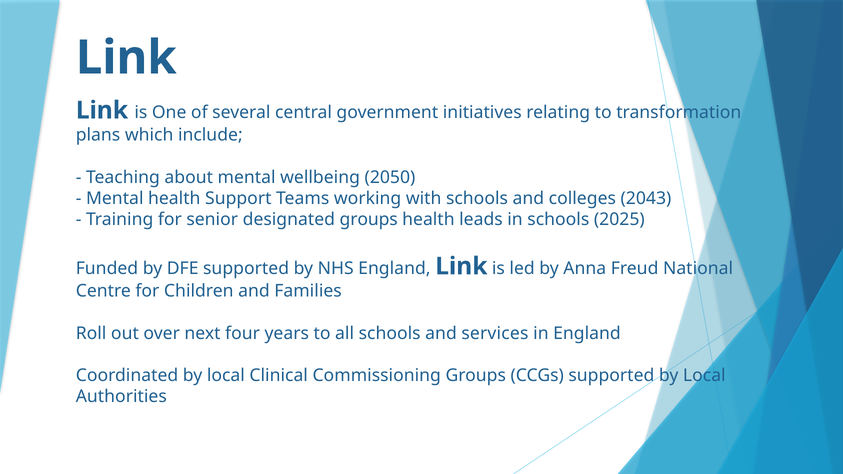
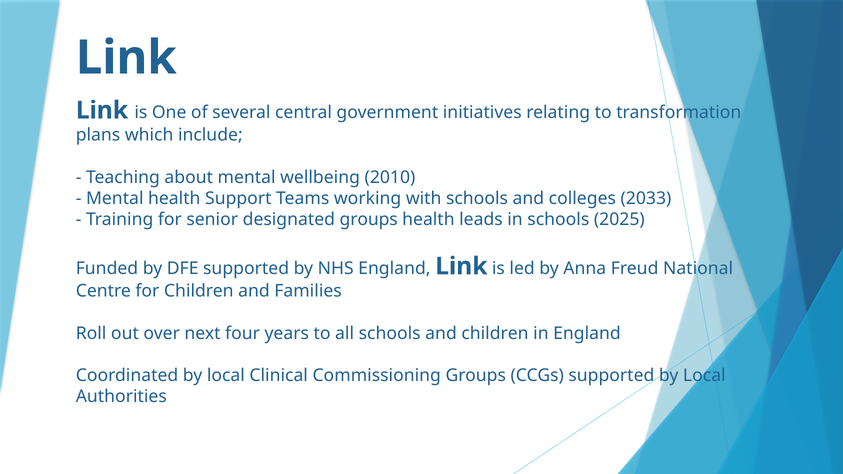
2050: 2050 -> 2010 (390, 177)
2043: 2043 -> 2033 (646, 198)
and services: services -> children (495, 333)
